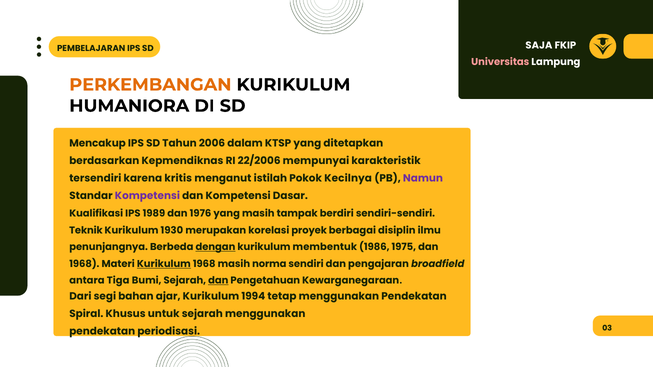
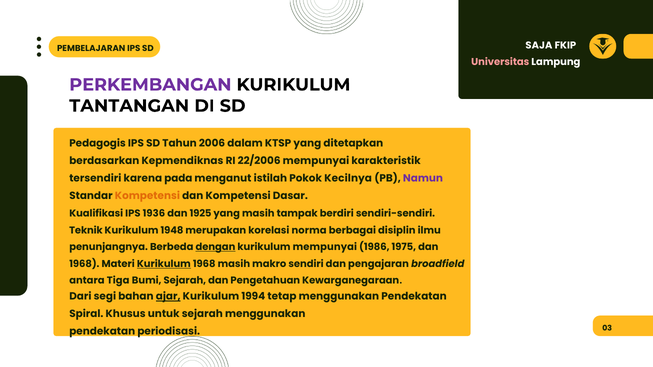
PERKEMBANGAN colour: orange -> purple (150, 85)
HUMANIORA: HUMANIORA -> TANTANGAN (129, 106)
Mencakup: Mencakup -> Pedagogis (98, 143)
kritis: kritis -> pada (178, 178)
Kompetensi colour: purple -> orange (147, 196)
1989: 1989 -> 1936 (154, 214)
1976: 1976 -> 1925 (201, 214)
1930: 1930 -> 1948 (172, 231)
proyek: proyek -> norma (309, 231)
kurikulum membentuk: membentuk -> mempunyai (325, 247)
norma: norma -> makro (269, 264)
dan underline: present -> none (218, 281)
ajar underline: none -> present (168, 297)
